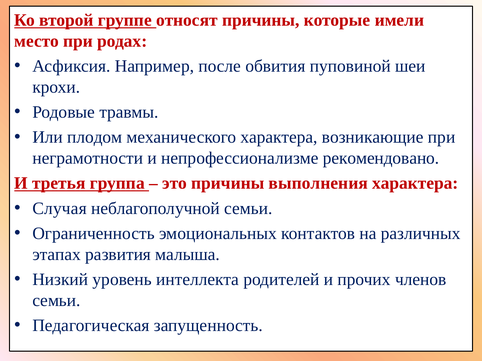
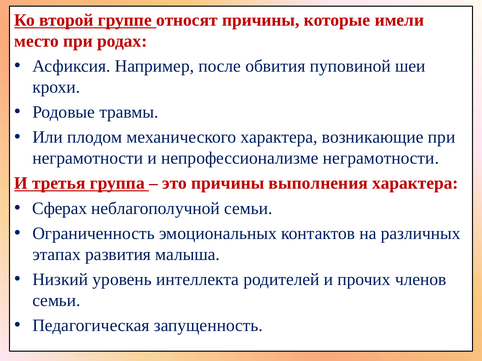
непрофессионализме рекомендовано: рекомендовано -> неграмотности (381, 158)
Случая: Случая -> Сферах (60, 209)
